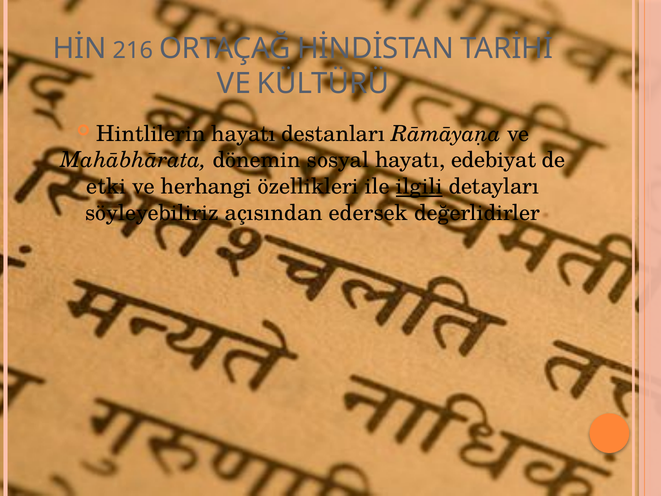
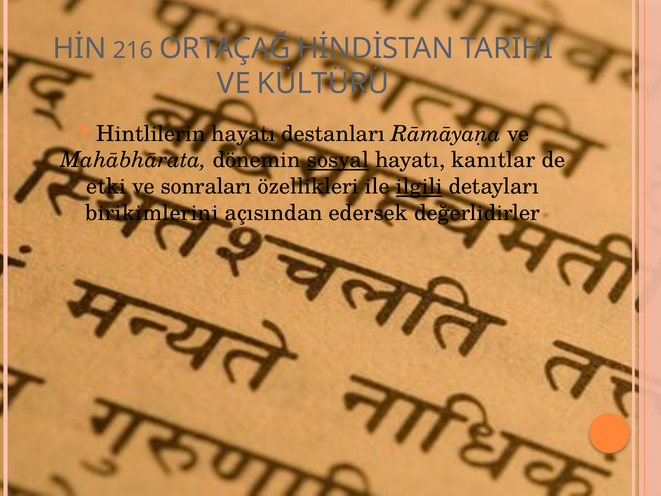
sosyal underline: none -> present (338, 160)
edebiyat: edebiyat -> kanıtlar (493, 160)
herhangi: herhangi -> sonraları (206, 187)
söyleyebiliriz: söyleyebiliriz -> birikimlerini (152, 213)
